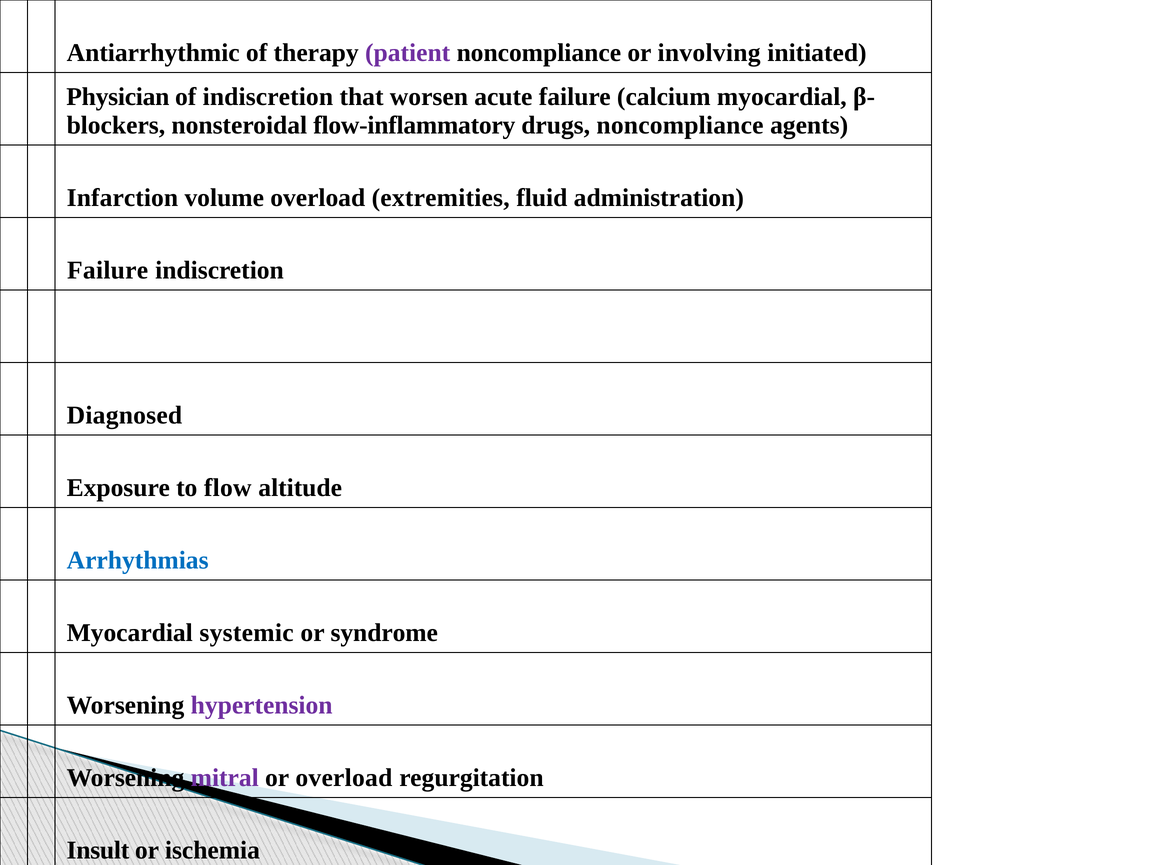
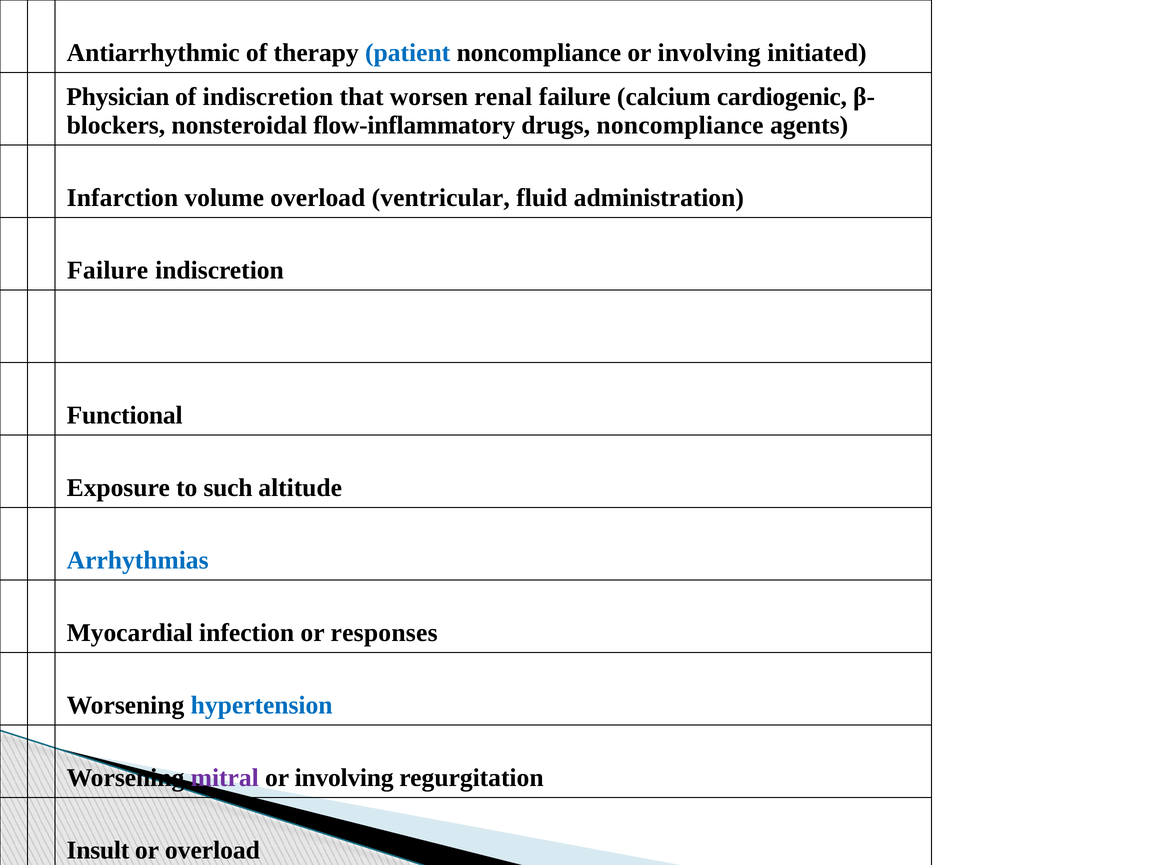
patient colour: purple -> blue (408, 53)
acute: acute -> renal (503, 97)
calcium myocardial: myocardial -> cardiogenic (782, 97)
extremities: extremities -> ventricular (441, 198)
Diagnosed: Diagnosed -> Functional (125, 415)
flow: flow -> such (228, 488)
systemic: systemic -> infection (247, 633)
syndrome: syndrome -> responses (384, 633)
hypertension colour: purple -> blue (262, 705)
overload: overload -> involving (344, 778)
or ischemia: ischemia -> overload (212, 850)
